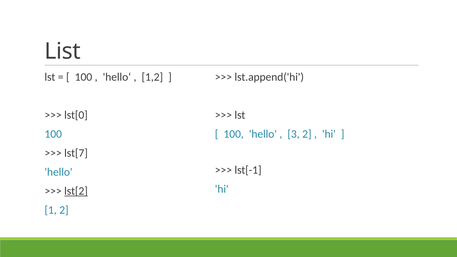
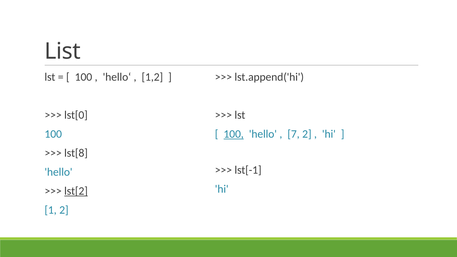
100 underline: none -> present (234, 134)
3: 3 -> 7 (294, 134)
lst[7: lst[7 -> lst[8 (76, 153)
